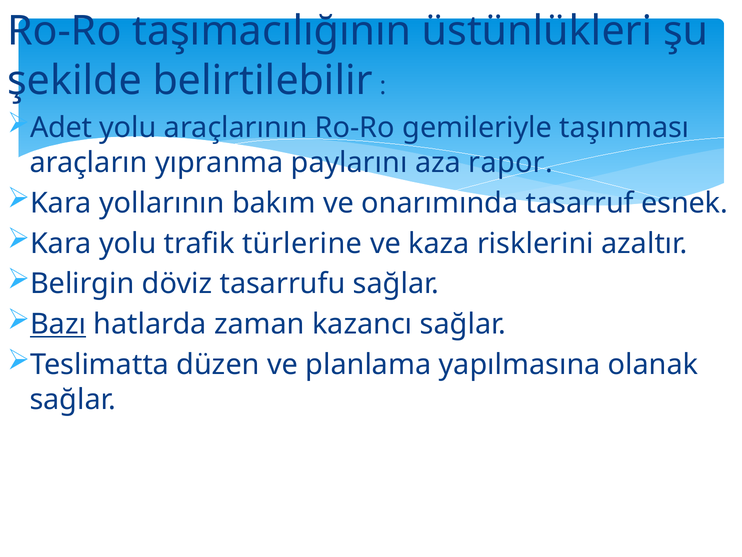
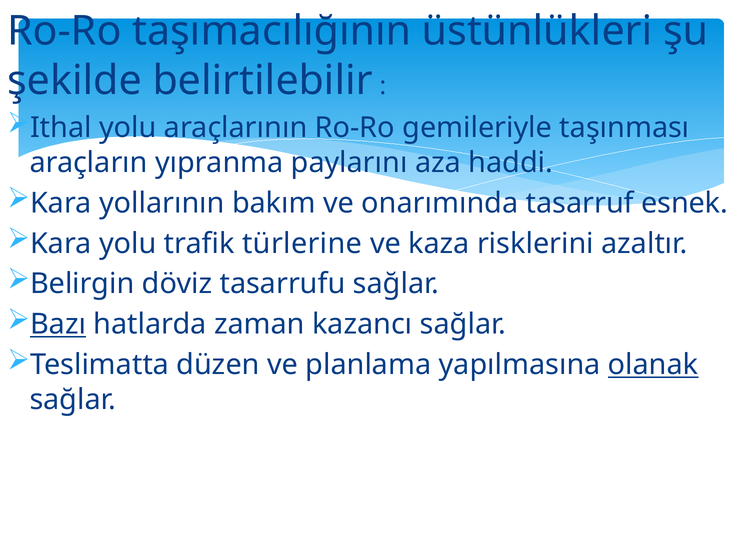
Adet: Adet -> Ithal (61, 128)
rapor: rapor -> haddi (511, 162)
olanak underline: none -> present (653, 365)
